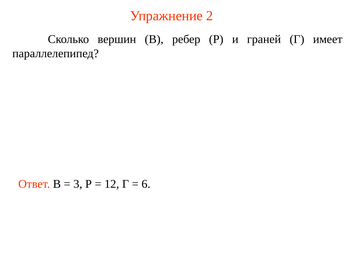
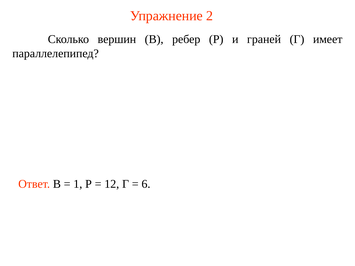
3: 3 -> 1 (78, 184)
